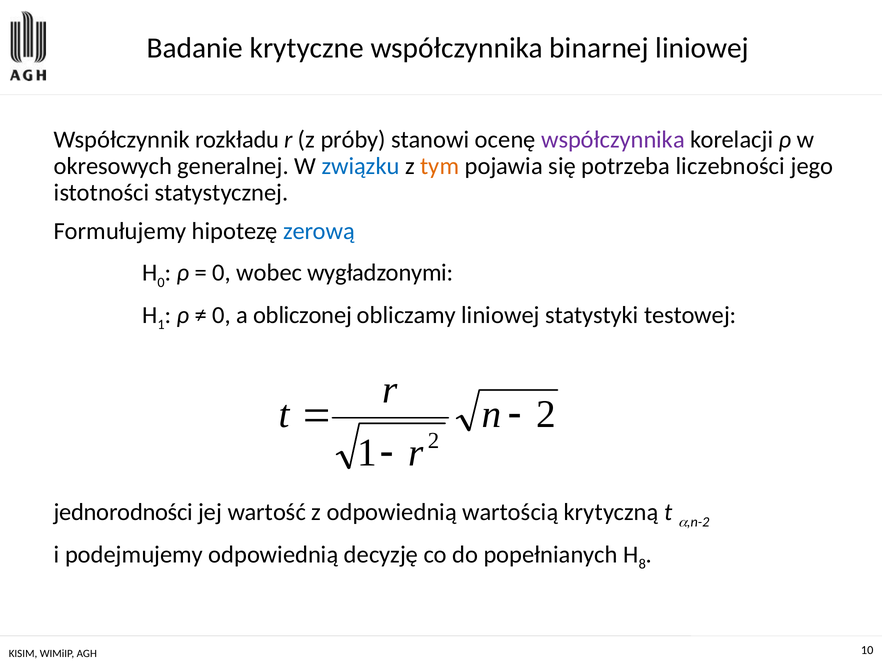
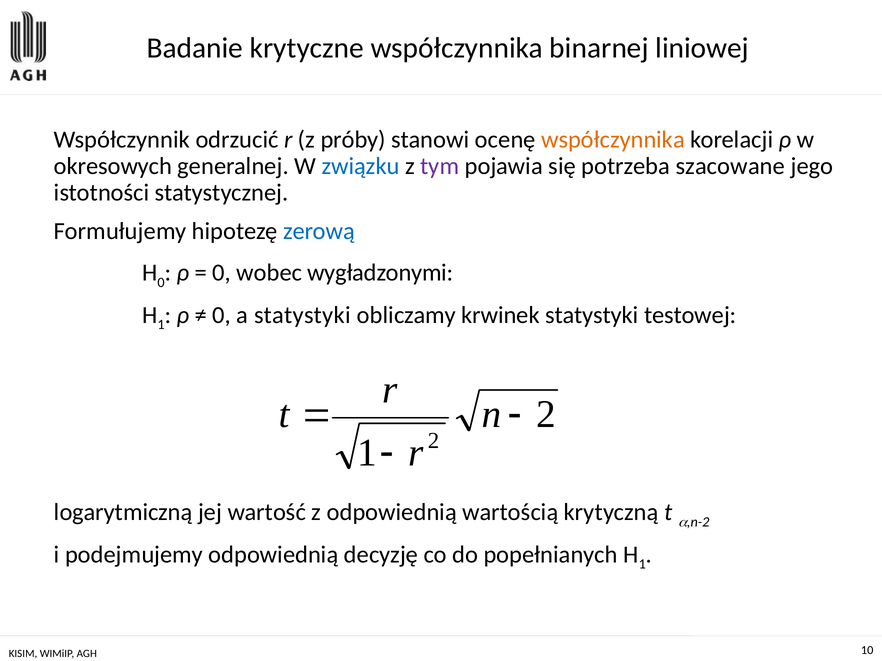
rozkładu: rozkładu -> odrzucić (237, 140)
współczynnika colour: purple -> orange (613, 140)
tym colour: orange -> purple (440, 166)
liczebności: liczebności -> szacowane (730, 166)
a obliczonej: obliczonej -> statystyki (302, 315)
obliczamy liniowej: liniowej -> krwinek (500, 315)
jednorodności: jednorodności -> logarytmiczną (123, 513)
8: 8 -> 1 (642, 565)
